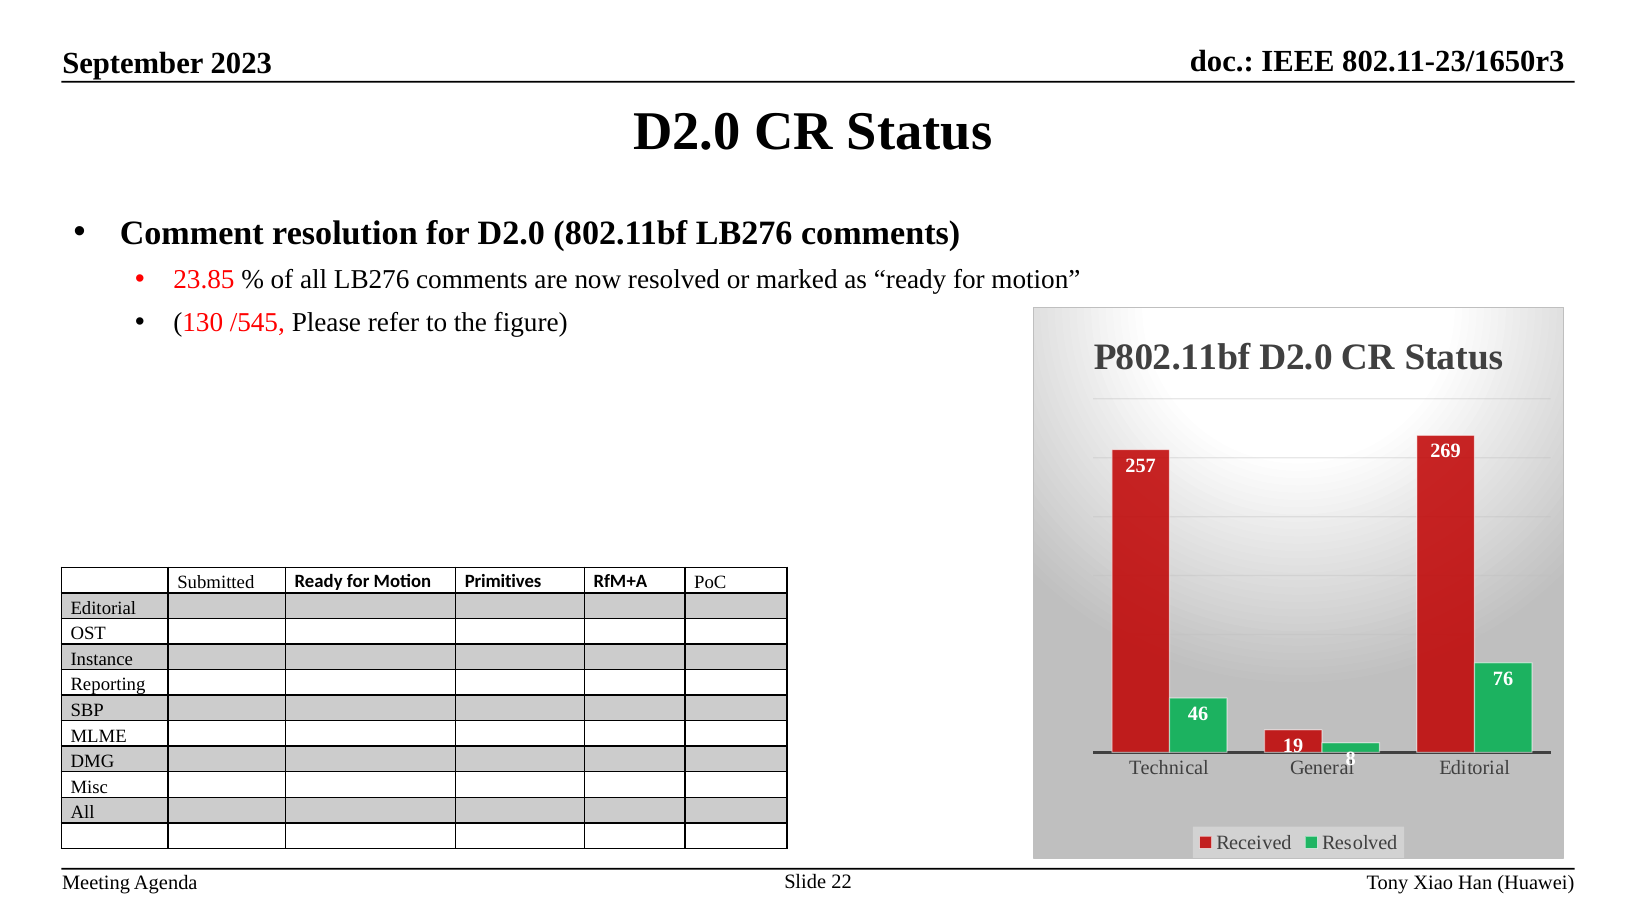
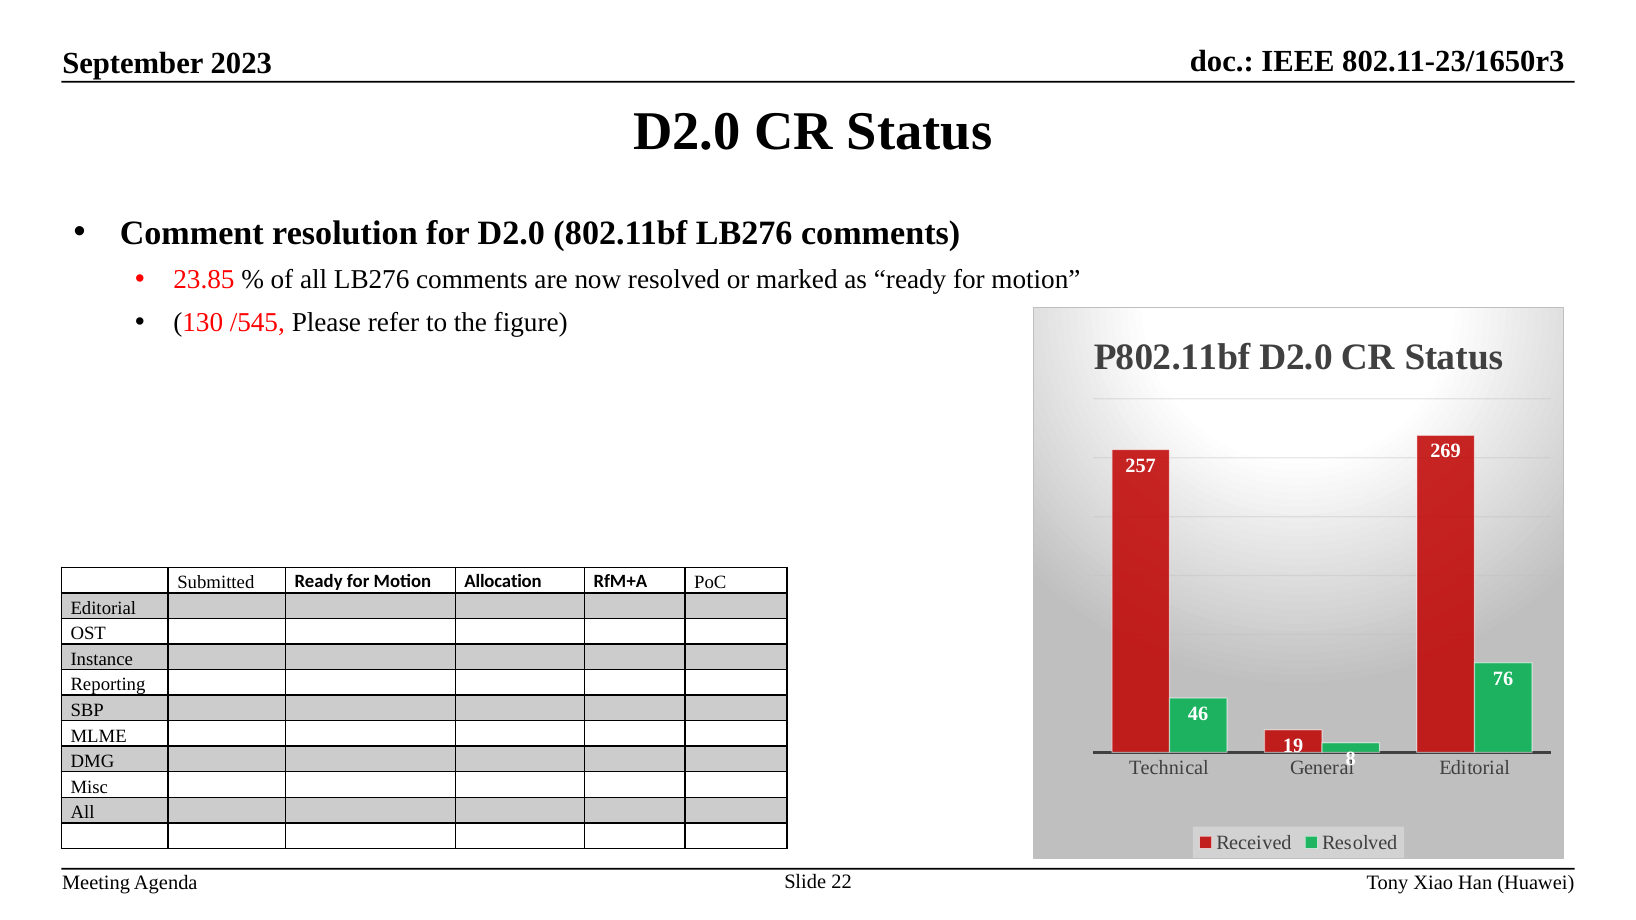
Primitives: Primitives -> Allocation (503, 582)
